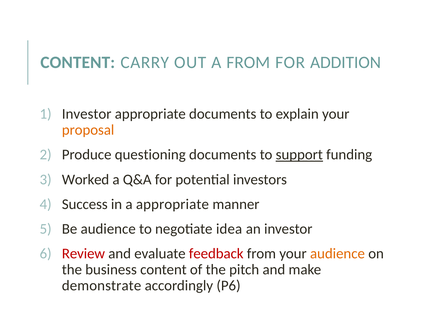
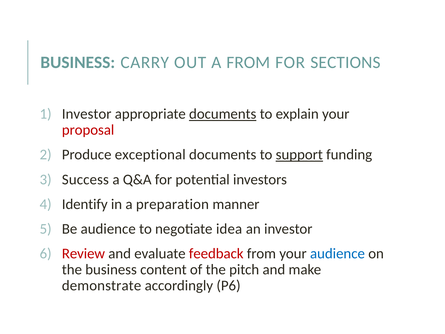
CONTENT: CONTENT -> BUSINESS (78, 62)
ADDITION: ADDITION -> SECTIONS (345, 62)
documents underline: none -> present (223, 114)
proposal colour: orange -> red (88, 130)
questioning: questioning -> exceptional (150, 155)
Worked: Worked -> Success (85, 179)
Success: Success -> Identify (85, 204)
a appropriate: appropriate -> preparation (172, 204)
audience colour: orange -> blue (337, 253)
